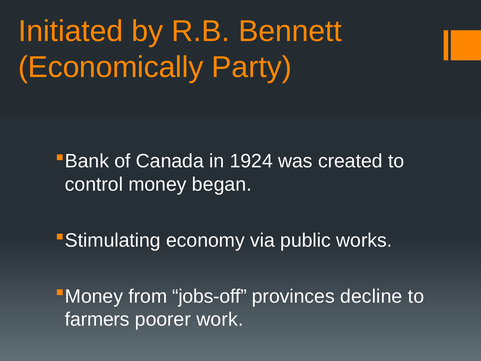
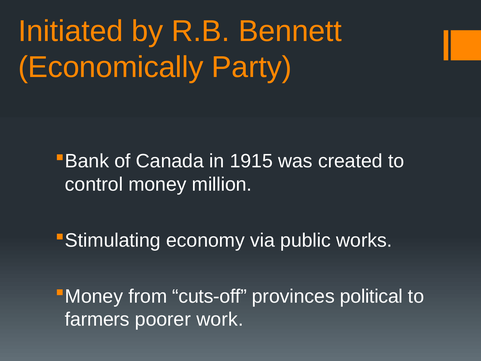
1924: 1924 -> 1915 (251, 161)
began: began -> million (222, 184)
jobs-off: jobs-off -> cuts-off (210, 296)
decline: decline -> political (371, 296)
